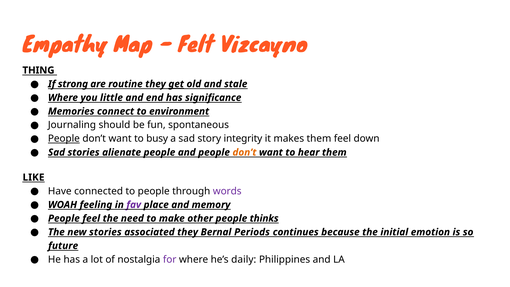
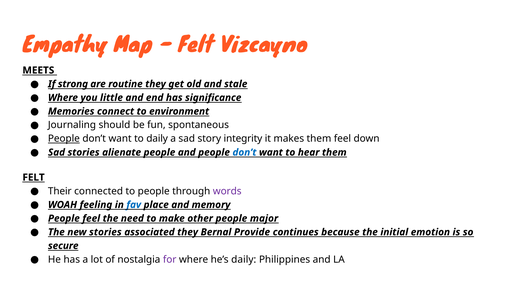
THING: THING -> MEETS (38, 70)
get underline: present -> none (176, 84)
to busy: busy -> daily (157, 139)
don’t colour: orange -> blue (244, 152)
LIKE: LIKE -> FELT (34, 177)
Have: Have -> Their (60, 191)
fav colour: purple -> blue (134, 205)
thinks: thinks -> major (264, 218)
Periods: Periods -> Provide (252, 232)
future: future -> secure (63, 246)
